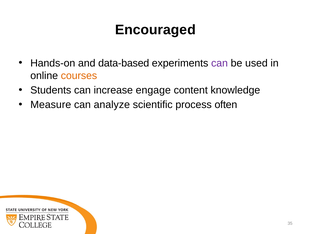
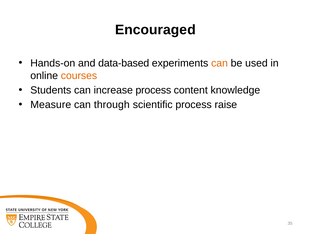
can colour: purple -> orange (220, 63)
increase engage: engage -> process (153, 90)
analyze: analyze -> through (112, 104)
often: often -> raise (226, 104)
